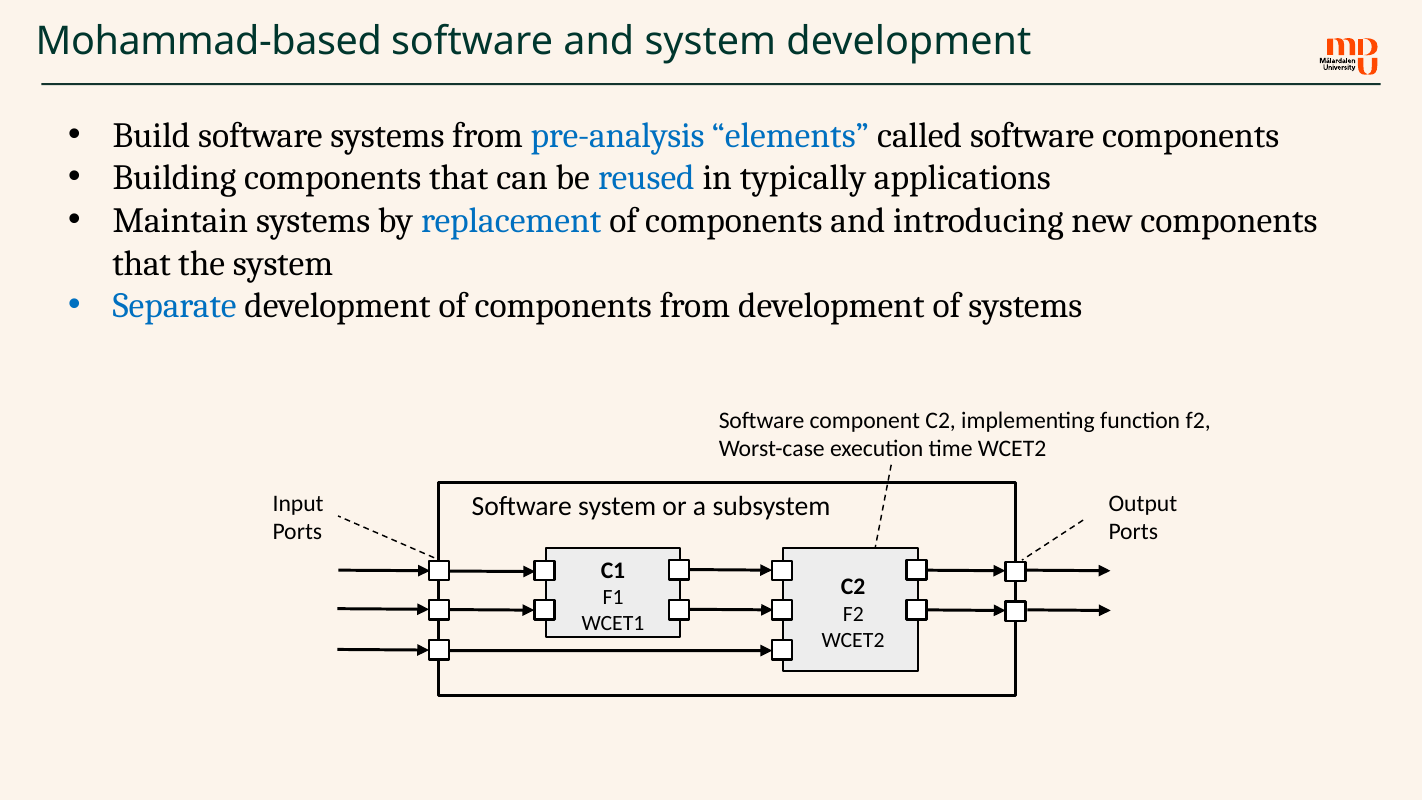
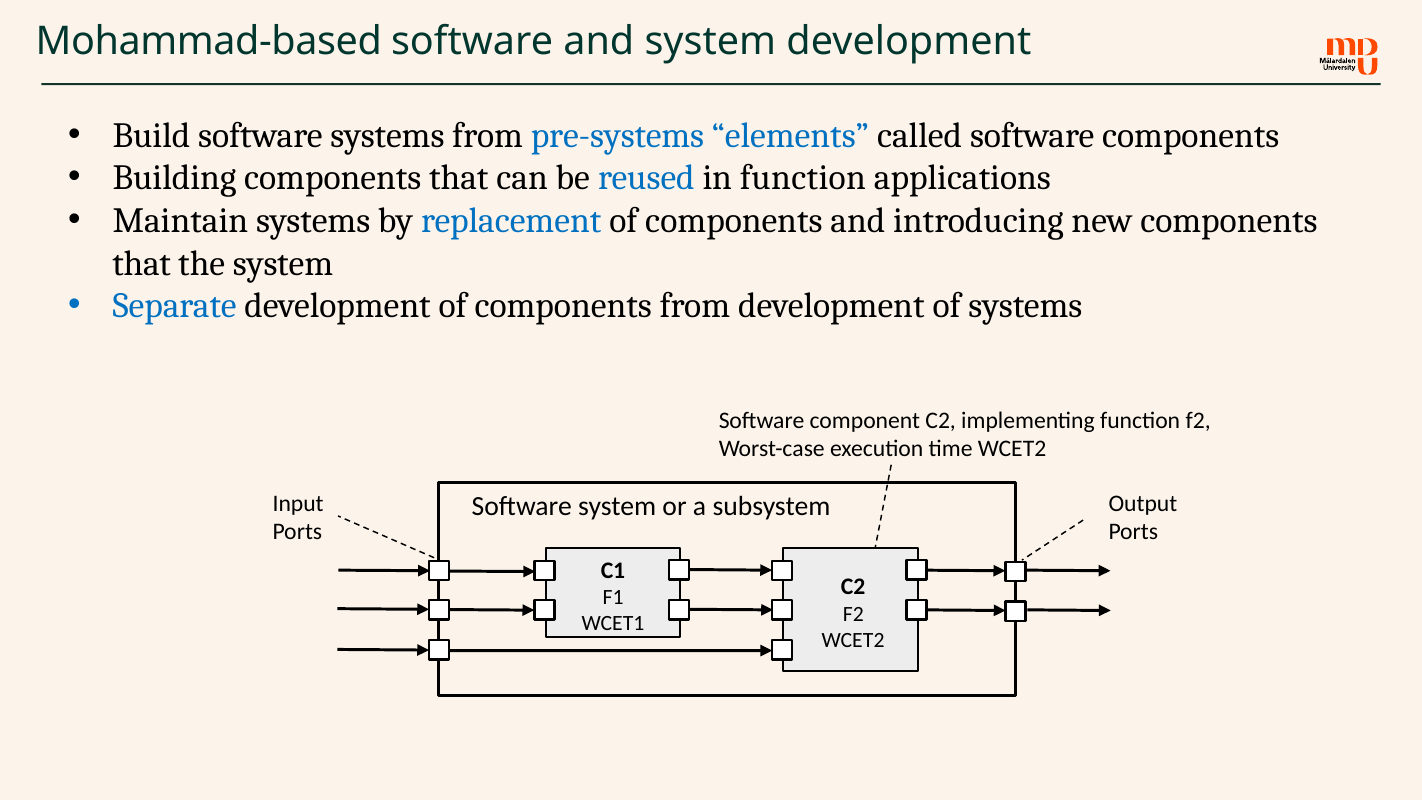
pre-analysis: pre-analysis -> pre-systems (617, 135)
in typically: typically -> function (803, 178)
